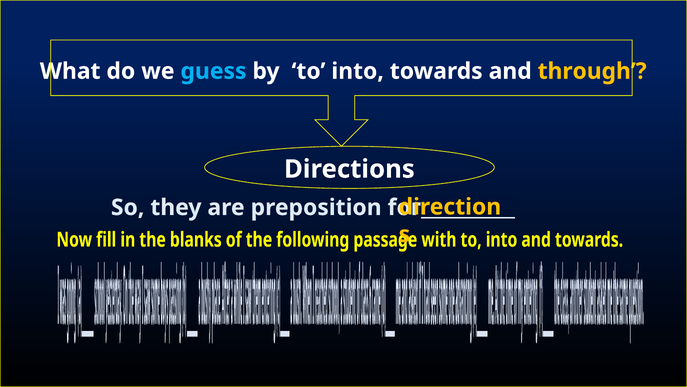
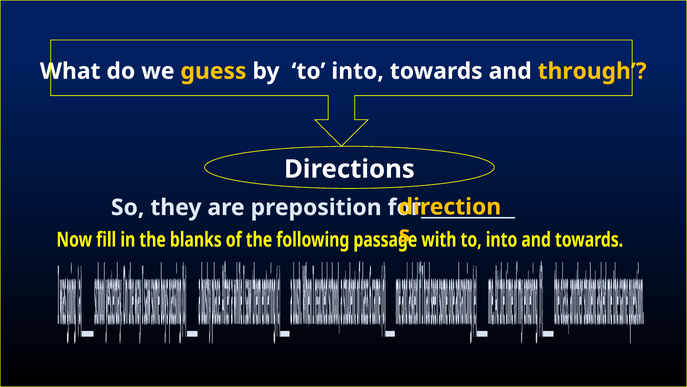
guess colour: light blue -> yellow (213, 71)
